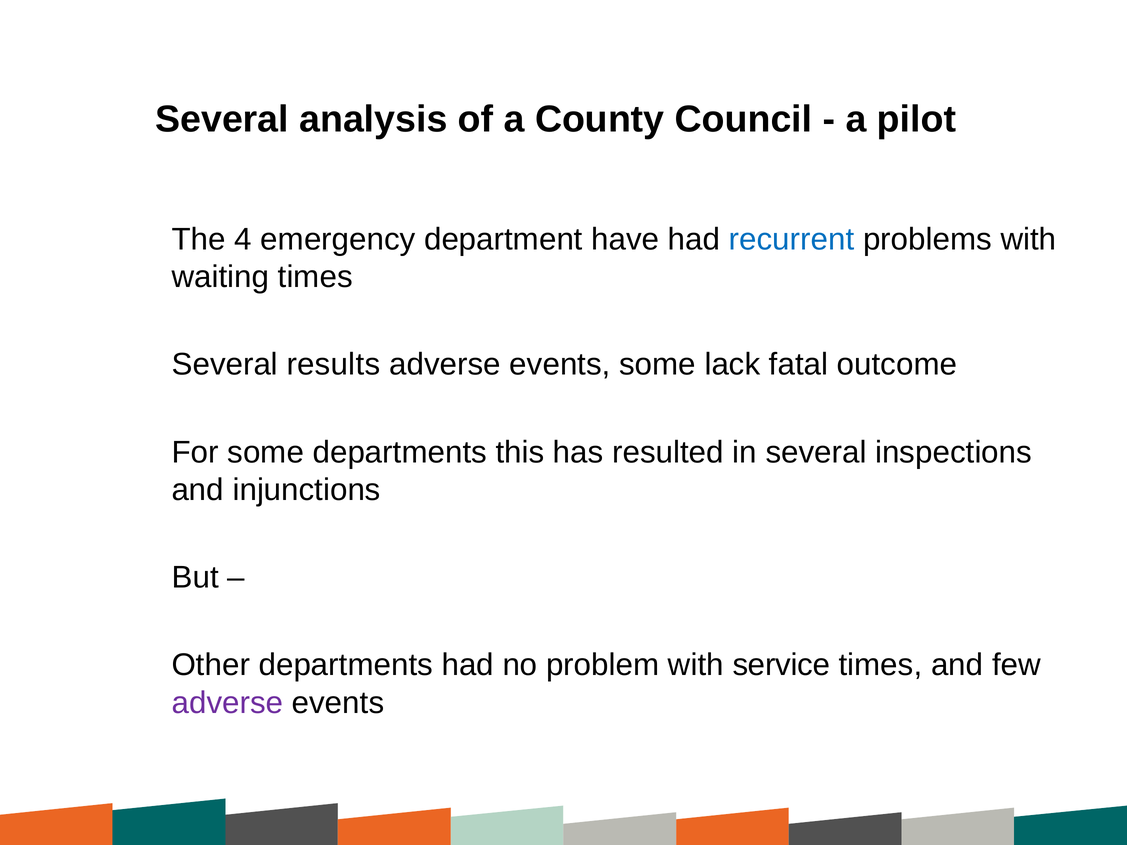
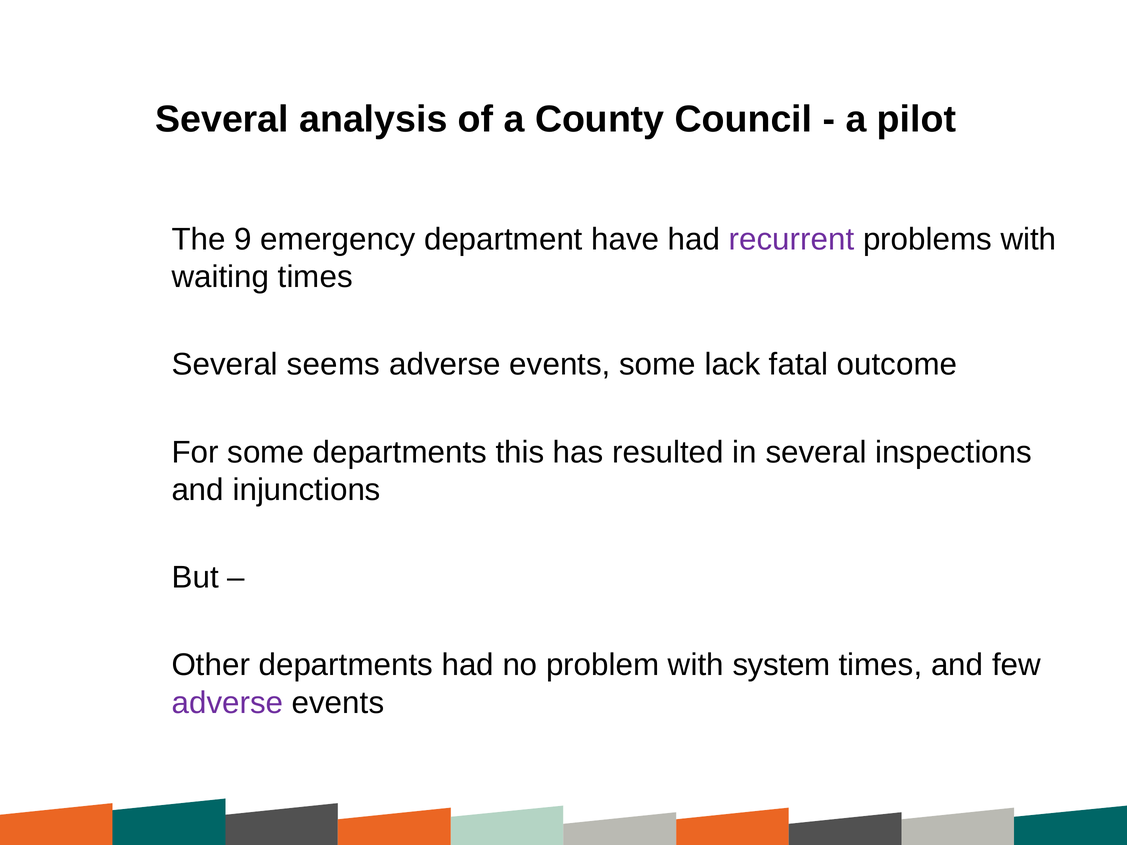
4: 4 -> 9 (243, 239)
recurrent colour: blue -> purple (792, 239)
results: results -> seems (333, 365)
service: service -> system (781, 665)
